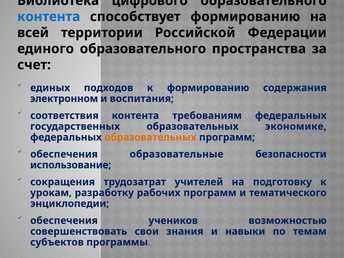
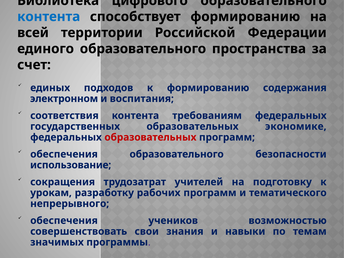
образовательных colour: orange -> red (150, 137)
обеспечения образовательные: образовательные -> образовательного (177, 154)
энциклопедии: энциклопедии -> непрерывного (70, 204)
субъектов: субъектов -> значимых (57, 242)
